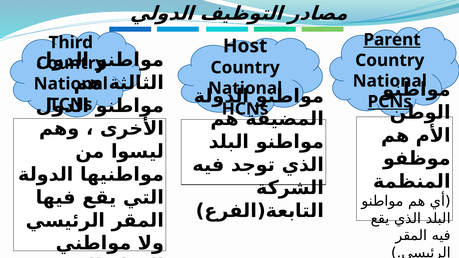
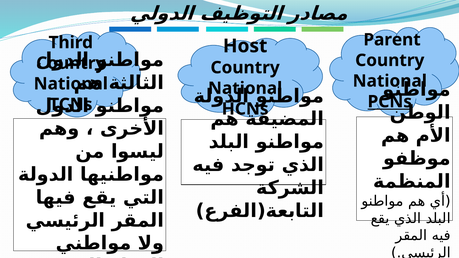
Parent underline: present -> none (392, 40)
